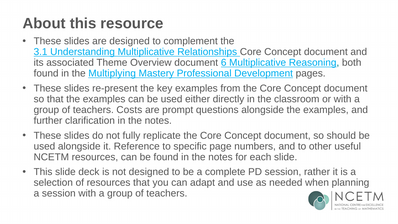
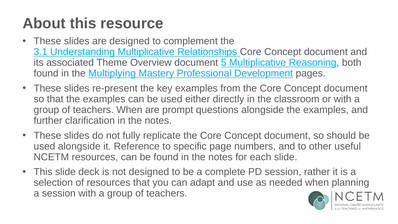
6: 6 -> 5 (224, 63)
teachers Costs: Costs -> When (129, 110)
